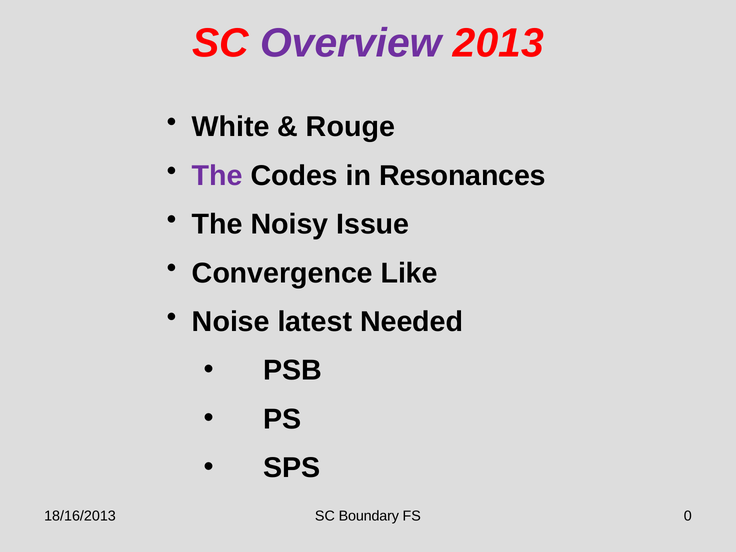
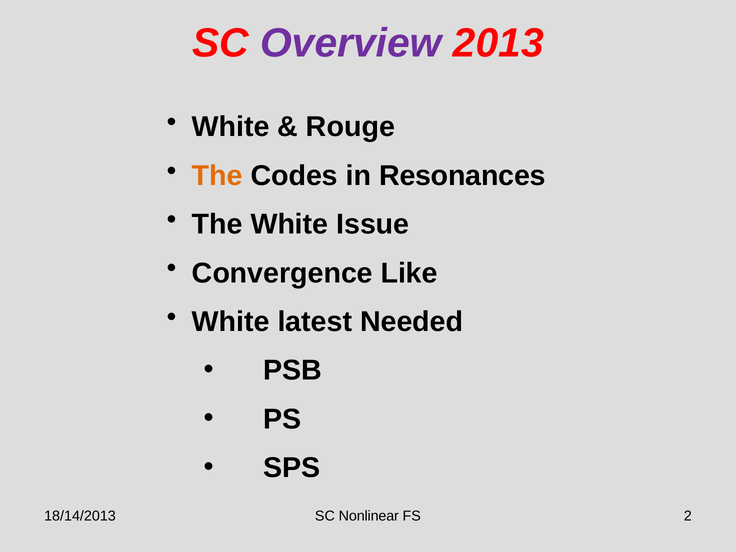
The colour: purple -> orange (217, 176)
The Noisy: Noisy -> White (289, 224)
Noise: Noise -> White (231, 322)
18/16/2013: 18/16/2013 -> 18/14/2013 (80, 516)
Boundary: Boundary -> Nonlinear (369, 516)
0: 0 -> 2 (688, 516)
